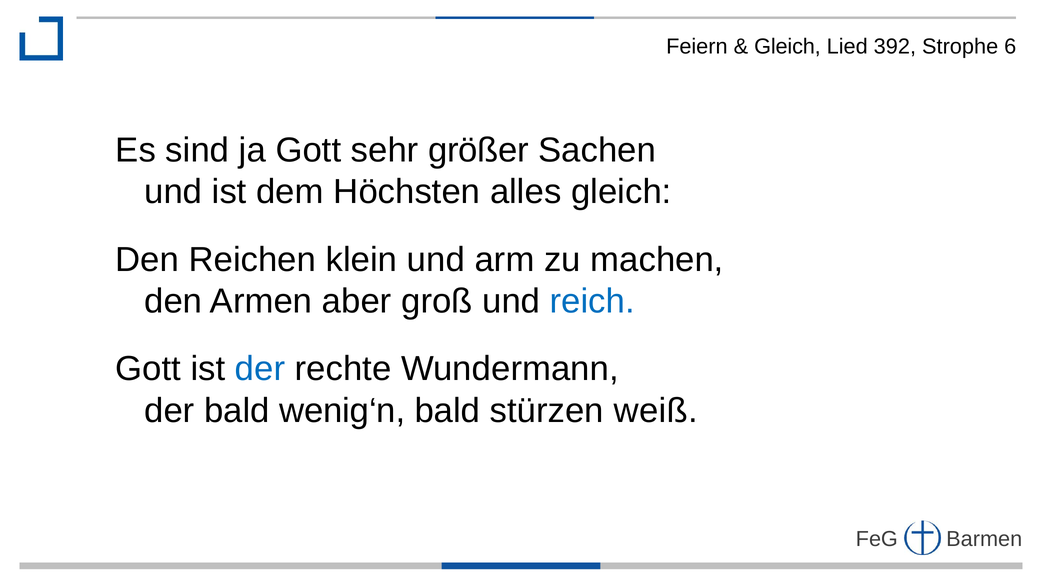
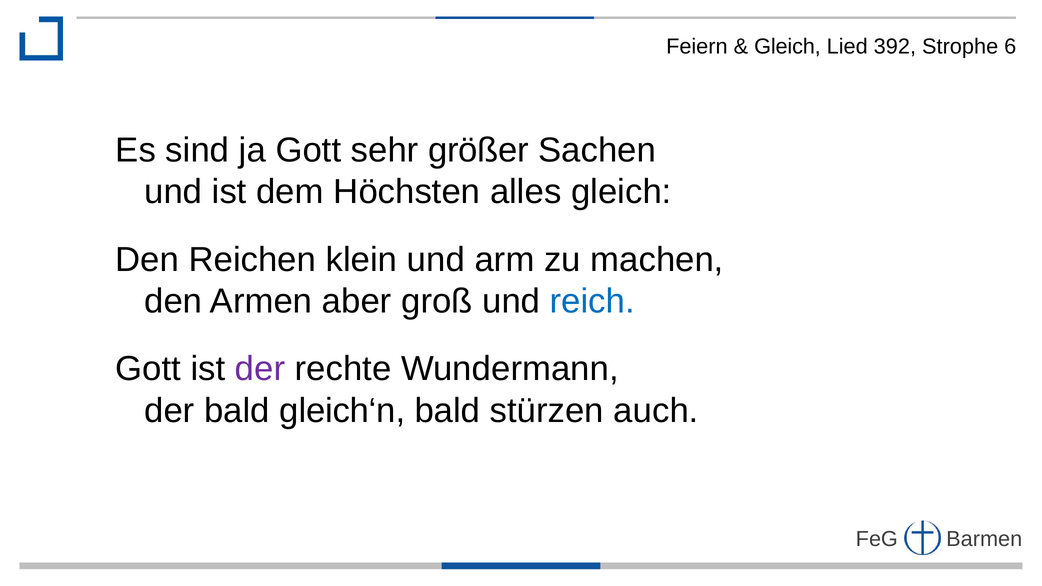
der colour: blue -> purple (260, 369)
wenig‘n: wenig‘n -> gleich‘n (342, 411)
weiß: weiß -> auch (656, 411)
